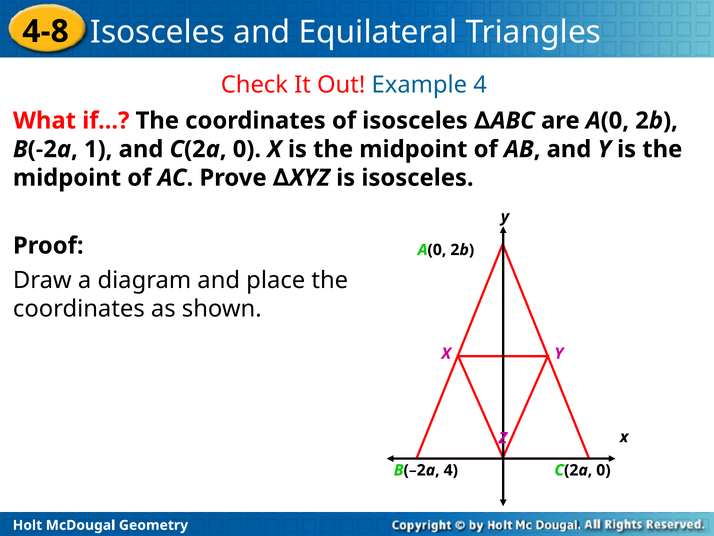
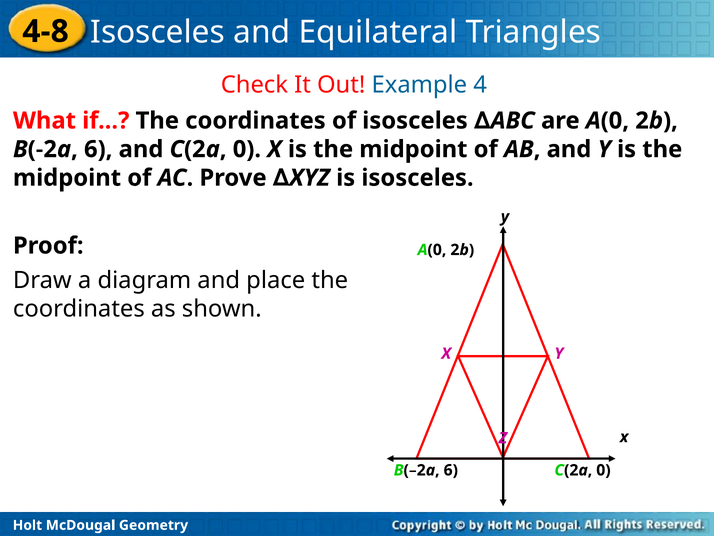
B(-2a 1: 1 -> 6 (98, 149)
B(–2a 4: 4 -> 6 (451, 470)
